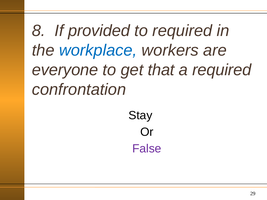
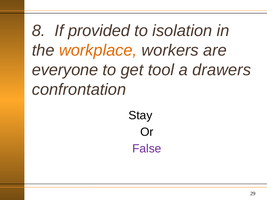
to required: required -> isolation (182, 31)
workplace colour: blue -> orange (98, 50)
that: that -> tool (161, 70)
a required: required -> drawers (222, 70)
